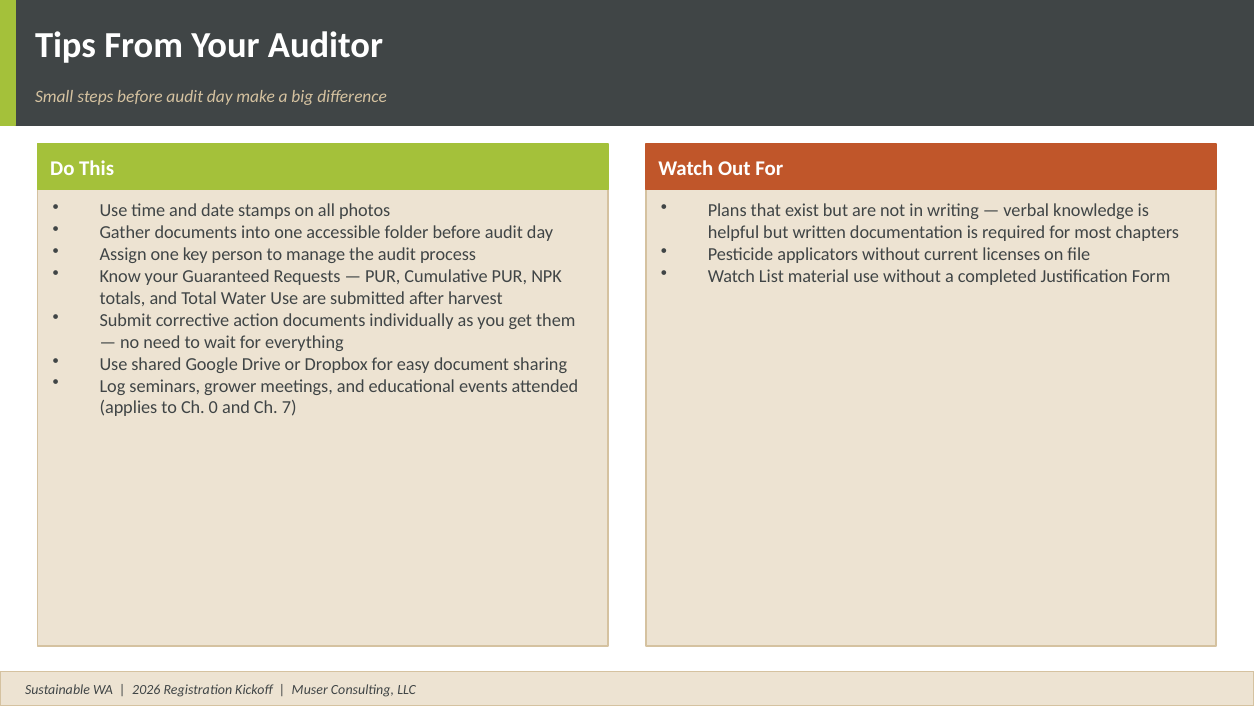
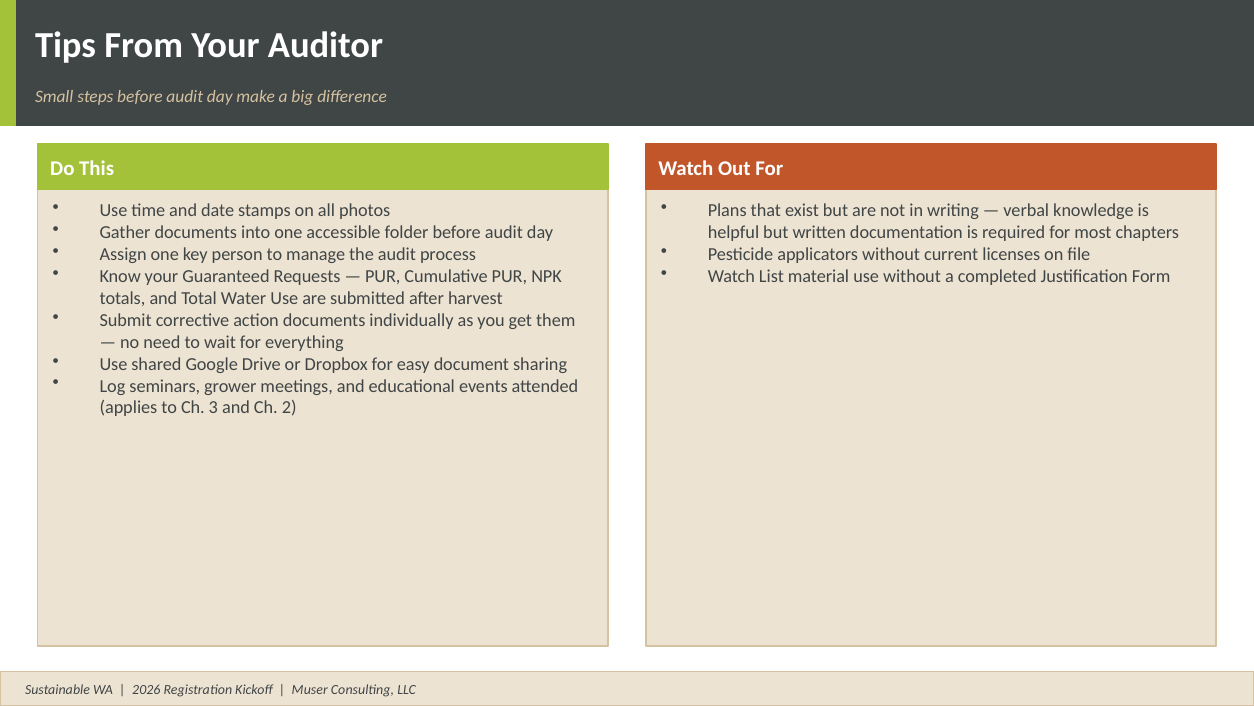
0: 0 -> 3 (213, 408)
7: 7 -> 2 (289, 408)
